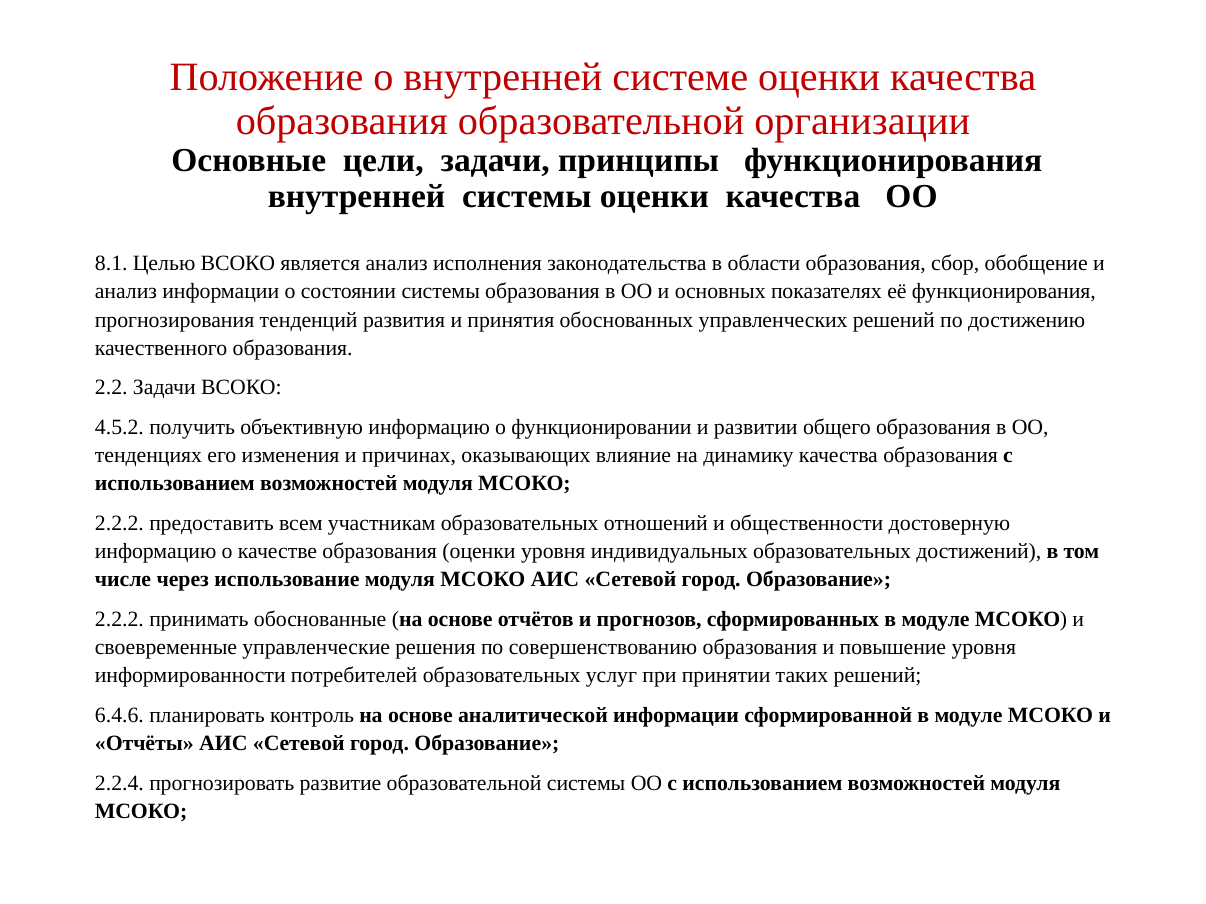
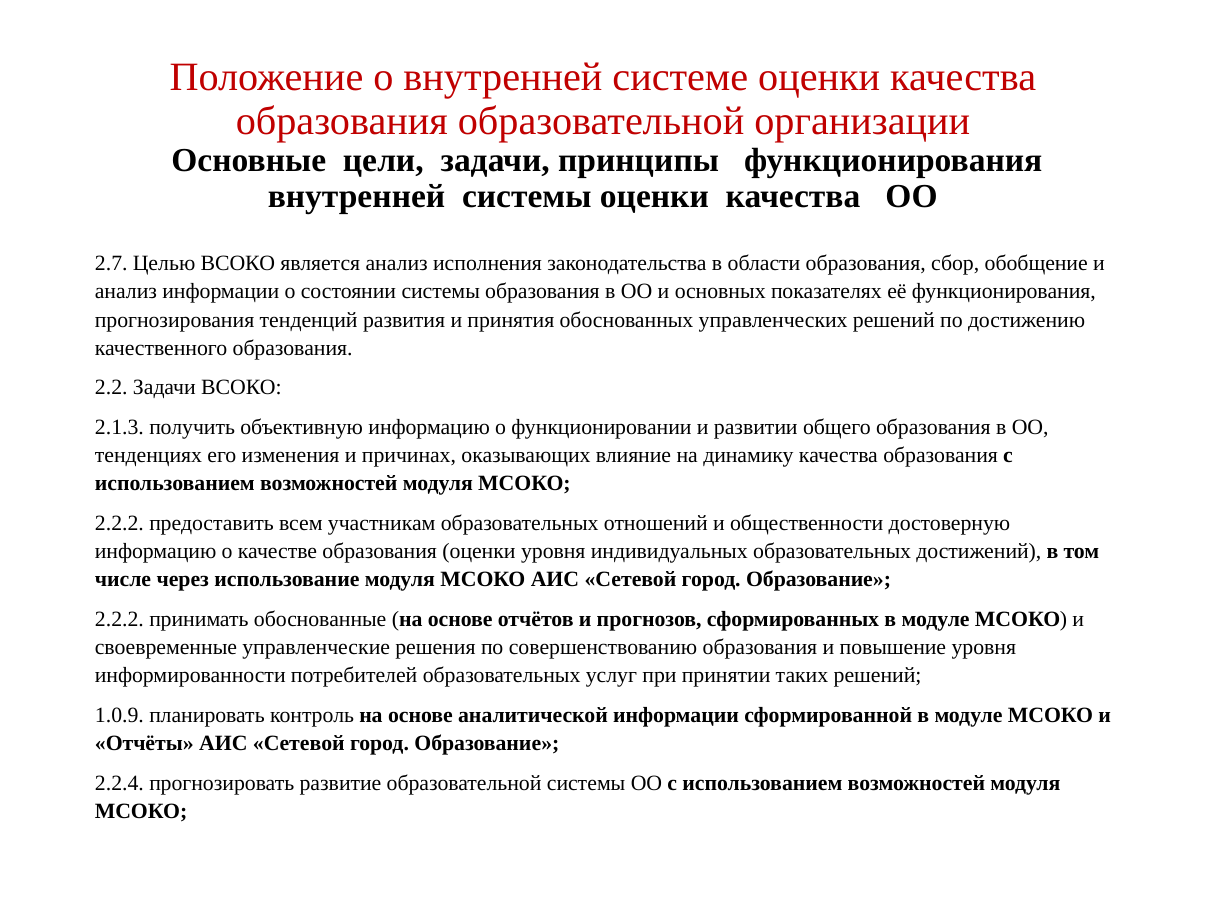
8.1: 8.1 -> 2.7 (111, 263)
4.5.2: 4.5.2 -> 2.1.3 (119, 427)
6.4.6: 6.4.6 -> 1.0.9 (119, 716)
